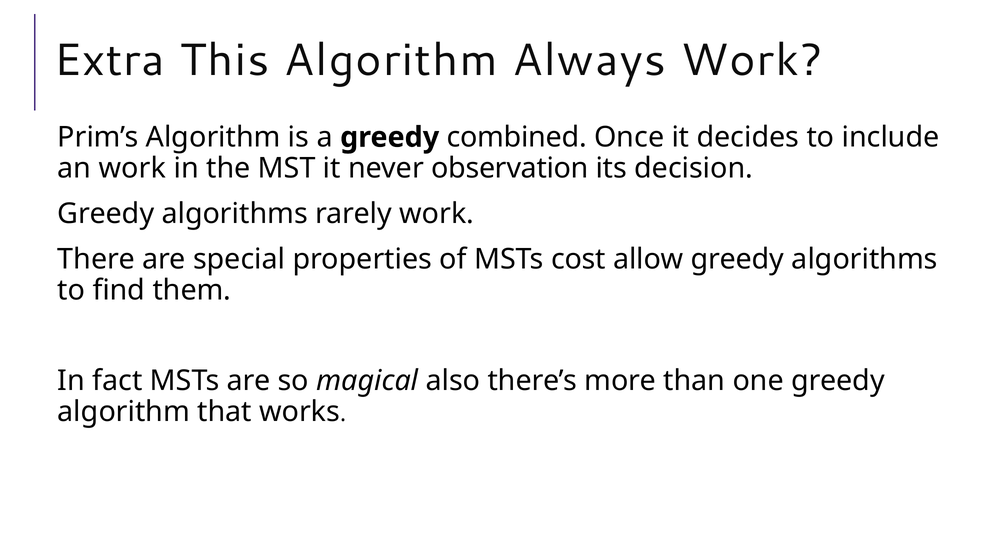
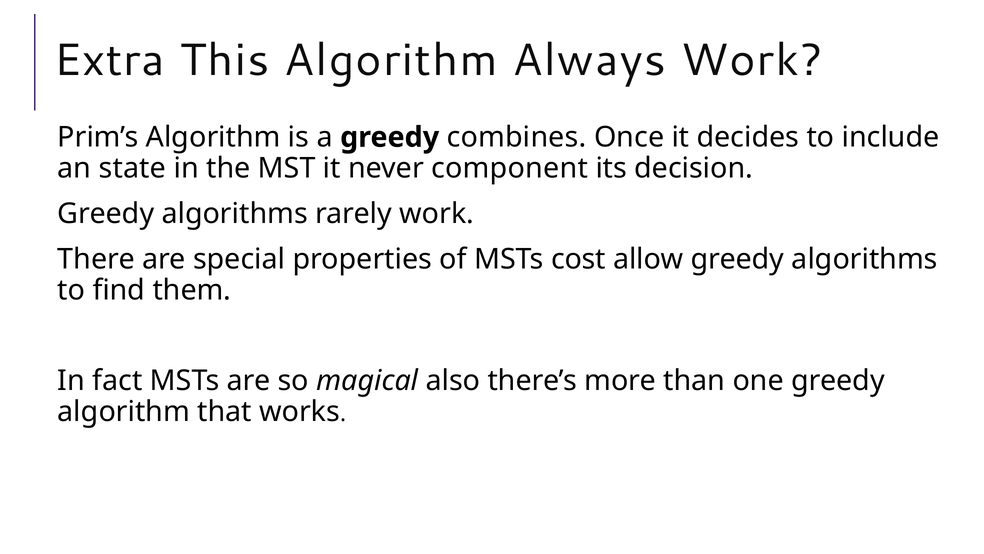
combined: combined -> combines (517, 137)
an work: work -> state (132, 168)
observation: observation -> component (510, 168)
